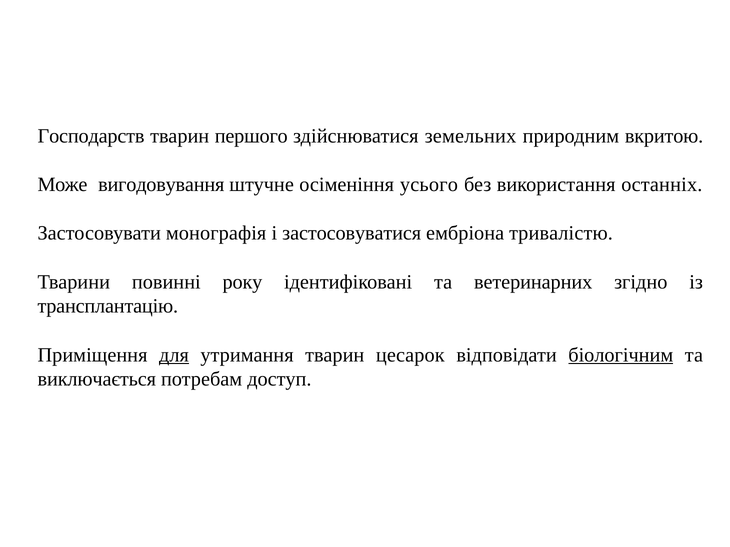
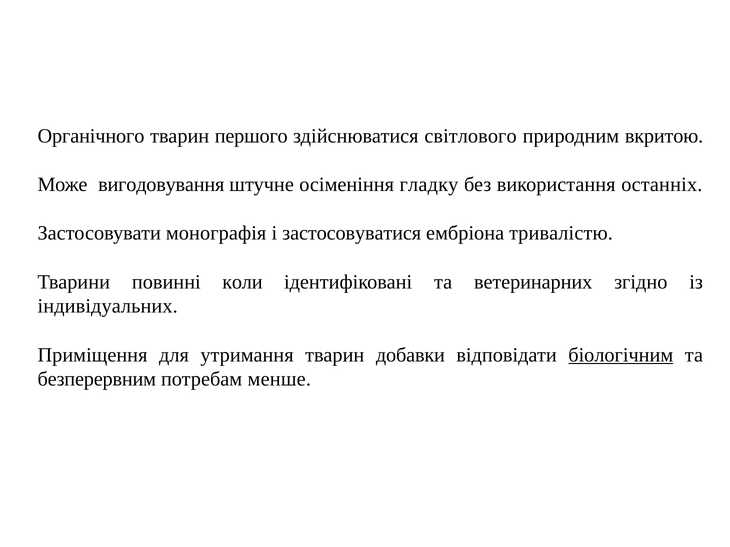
Господарств: Господарств -> Органічного (91, 136)
земельних: земельних -> світлового (471, 136)
усього: усього -> гладку (429, 185)
року: року -> коли (242, 282)
трансплантацію: трансплантацію -> індивідуальних (108, 306)
для underline: present -> none (174, 355)
цесарок: цесарок -> добавки (410, 355)
виключається: виключається -> безперервним (97, 379)
доступ: доступ -> менше (279, 379)
